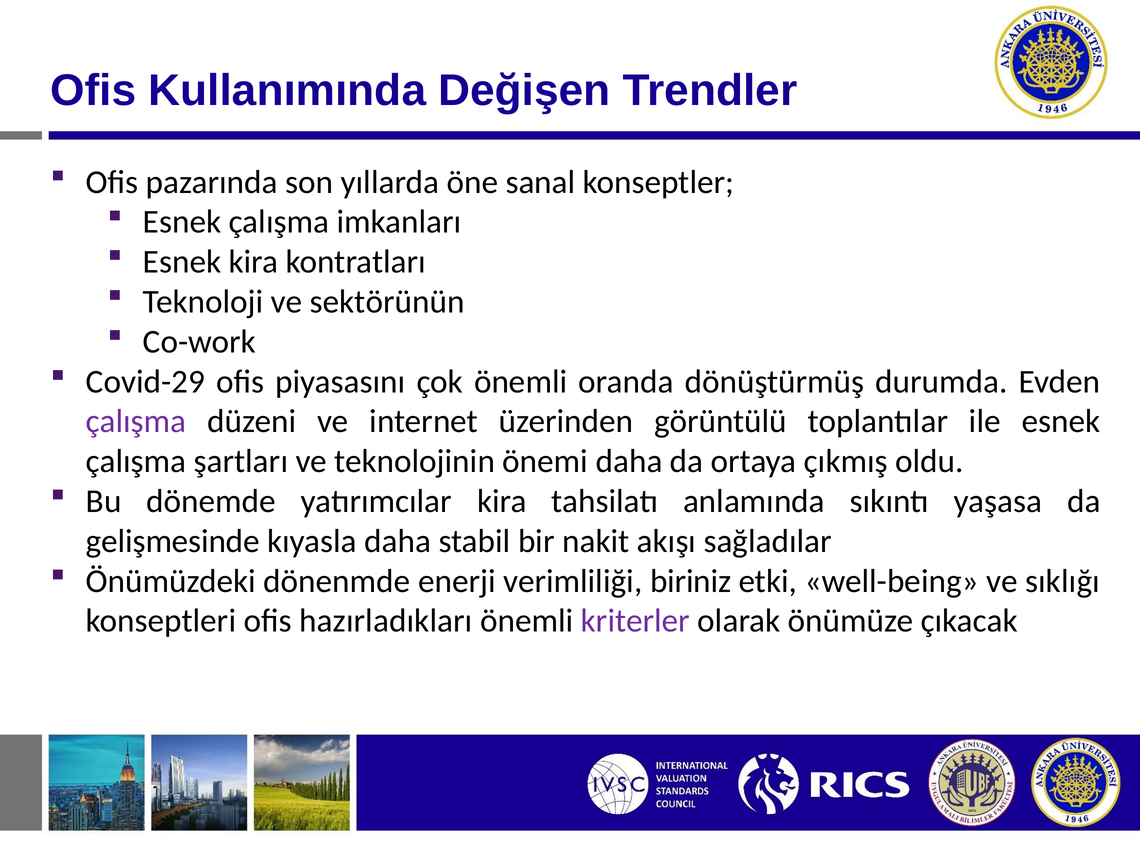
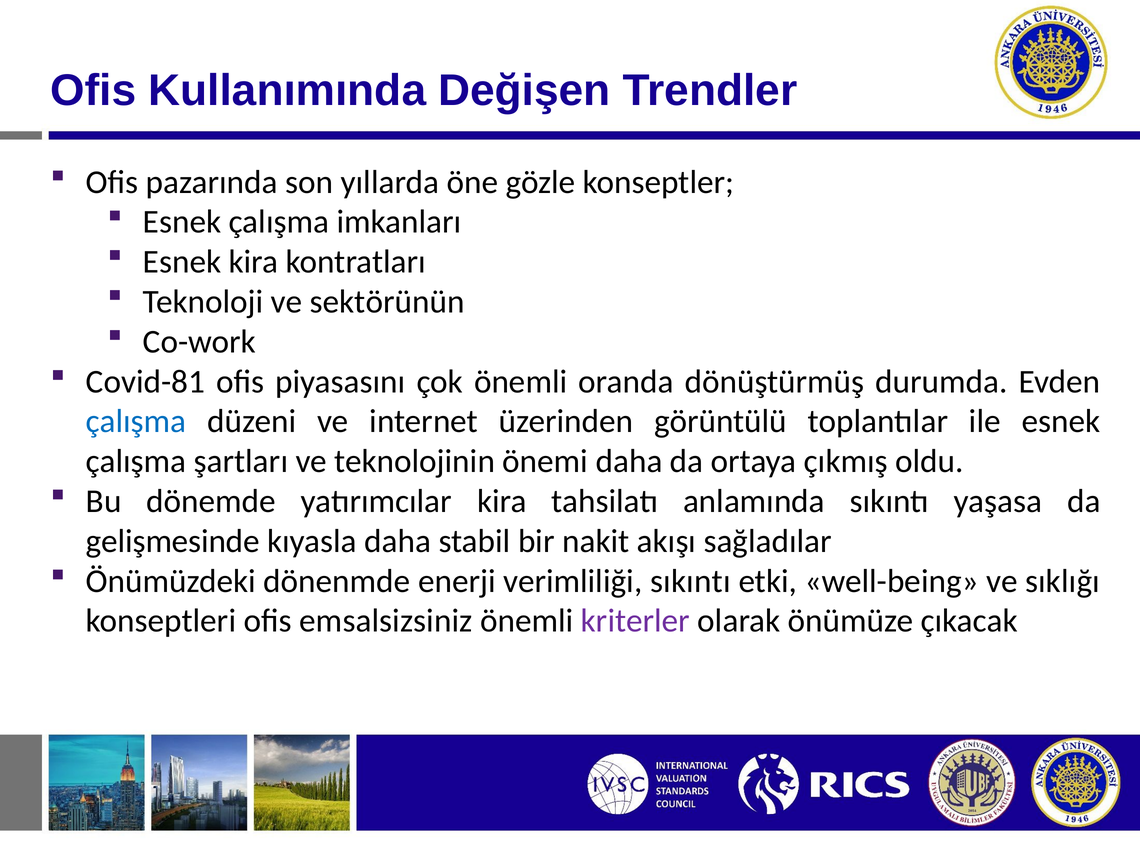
sanal: sanal -> gözle (540, 182)
Covid-29: Covid-29 -> Covid-81 (145, 382)
çalışma colour: purple -> blue (136, 421)
verimliliği biriniz: biriniz -> sıkıntı (690, 581)
hazırladıkları: hazırladıkları -> emsalsizsiniz (386, 621)
